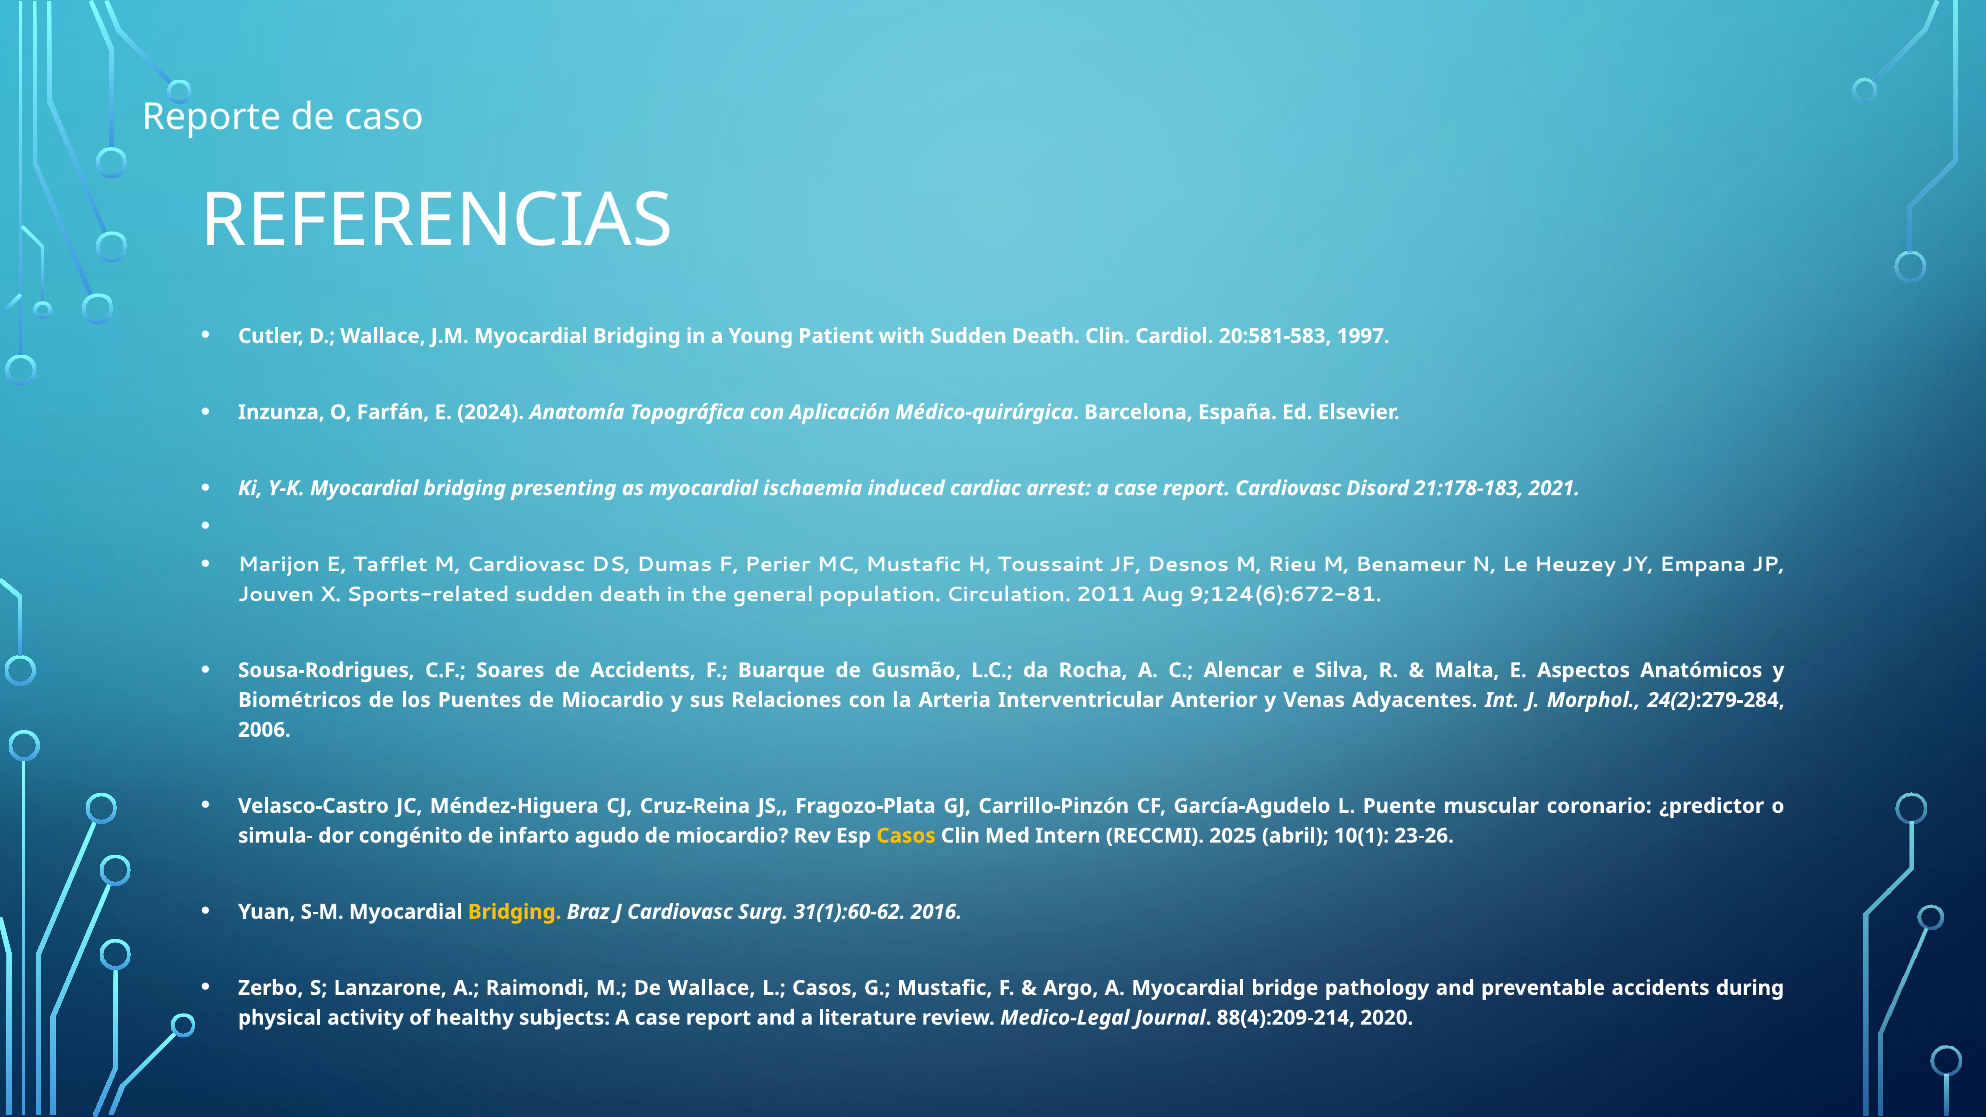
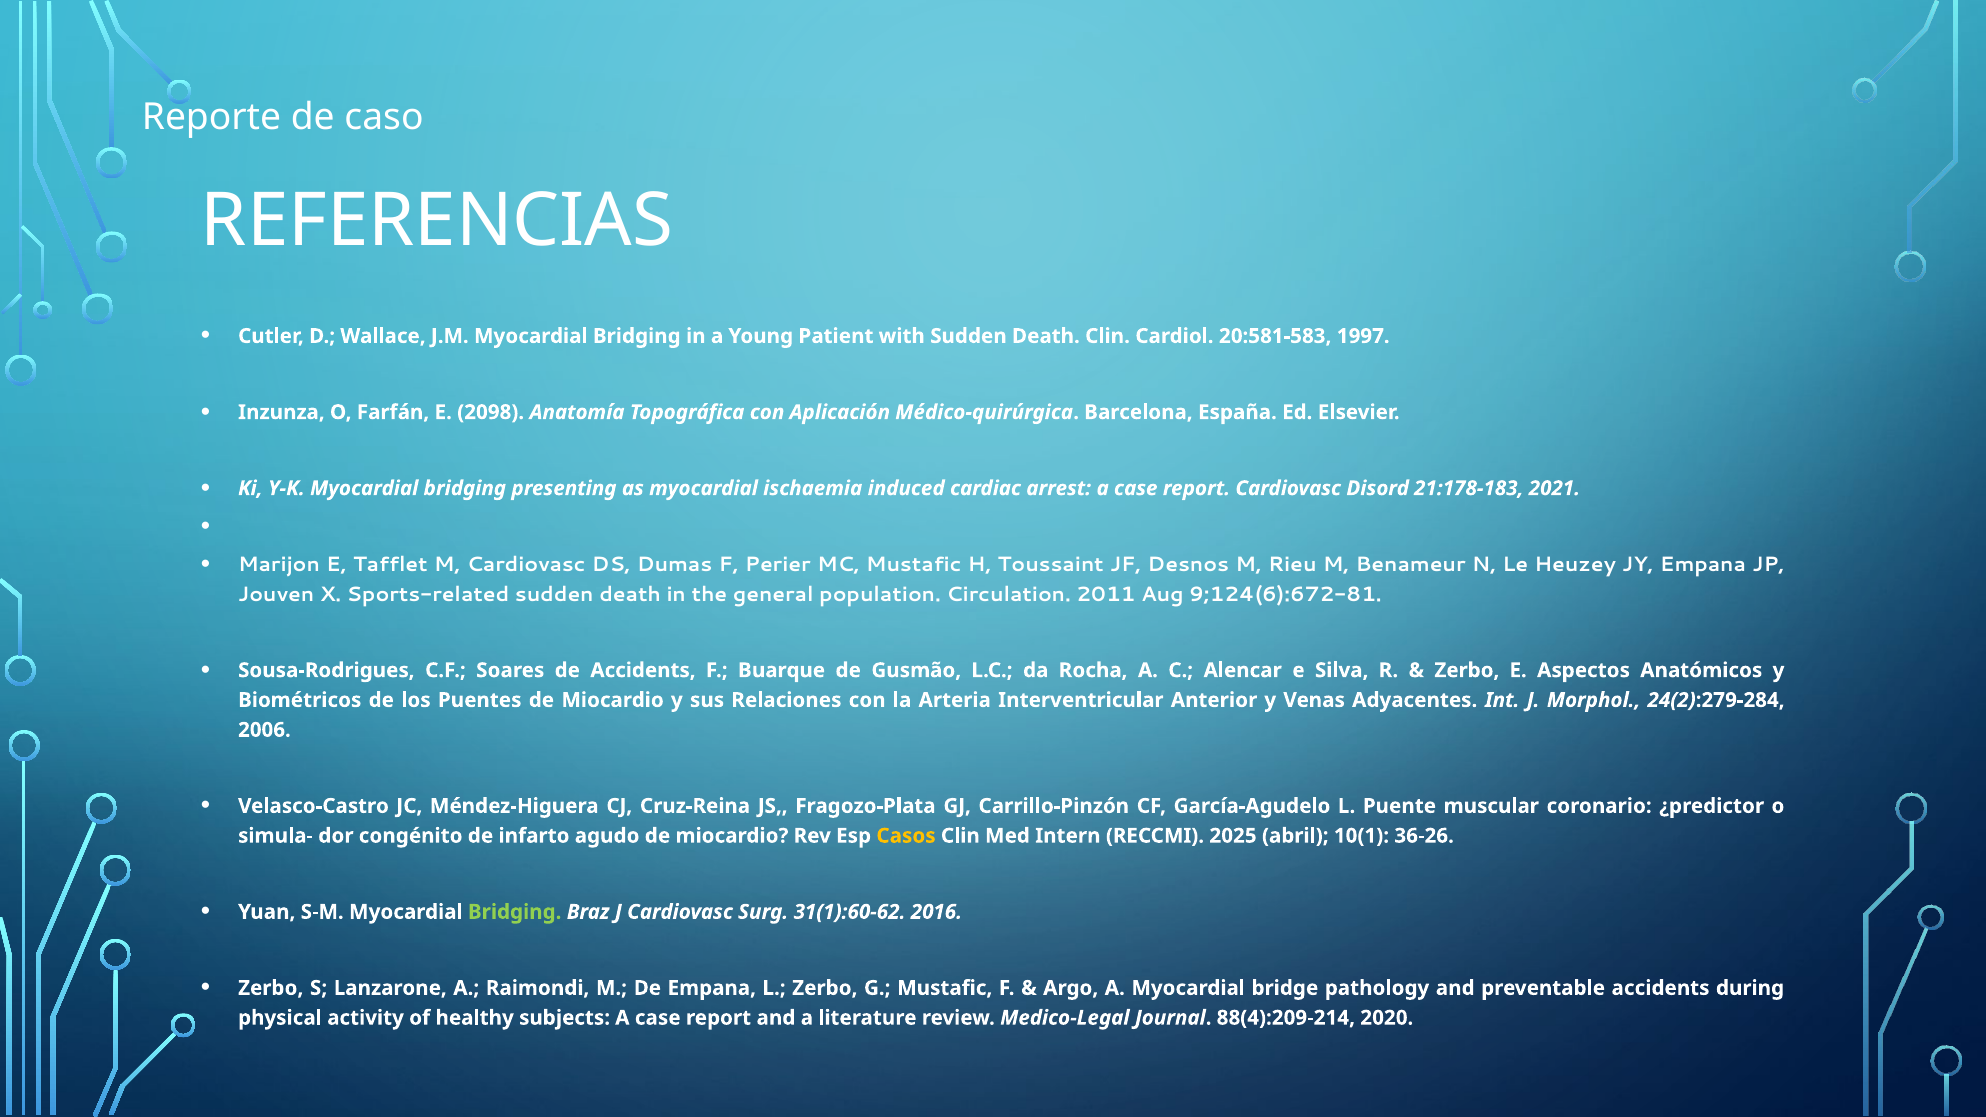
2024: 2024 -> 2098 (491, 412)
Malta: Malta -> Zerbo (1467, 670)
23-26: 23-26 -> 36-26 (1424, 836)
Bridging colour: yellow -> light green (515, 912)
De Wallace: Wallace -> Empana (712, 988)
L Casos: Casos -> Zerbo (825, 988)
